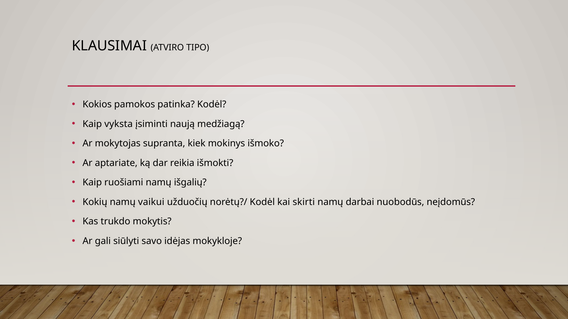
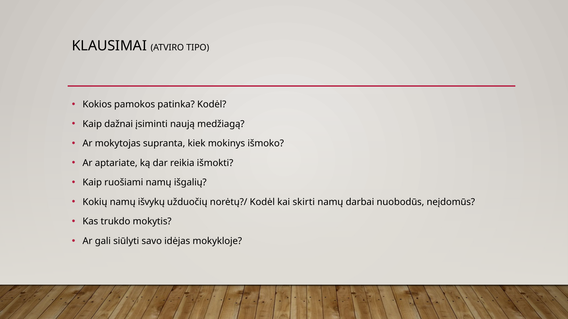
vyksta: vyksta -> dažnai (119, 124)
vaikui: vaikui -> išvykų (151, 202)
